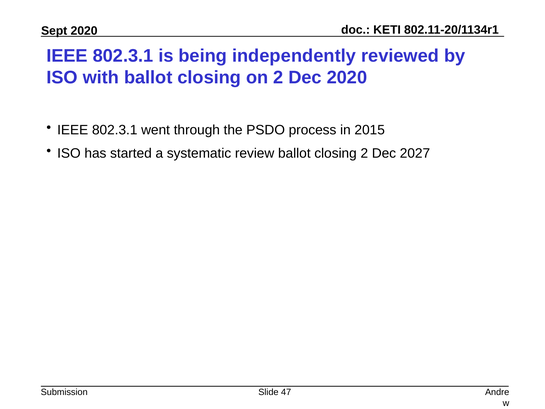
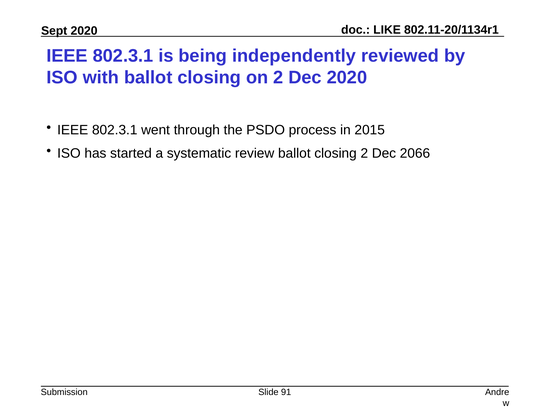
KETI: KETI -> LIKE (387, 30)
2027: 2027 -> 2066 (415, 153)
47: 47 -> 91 (286, 392)
